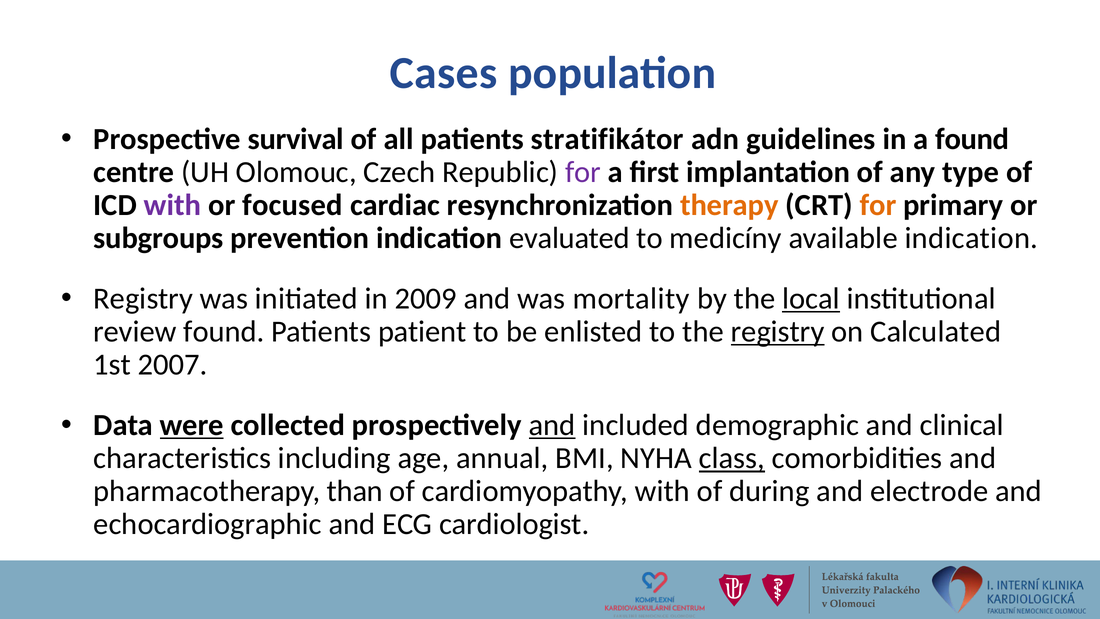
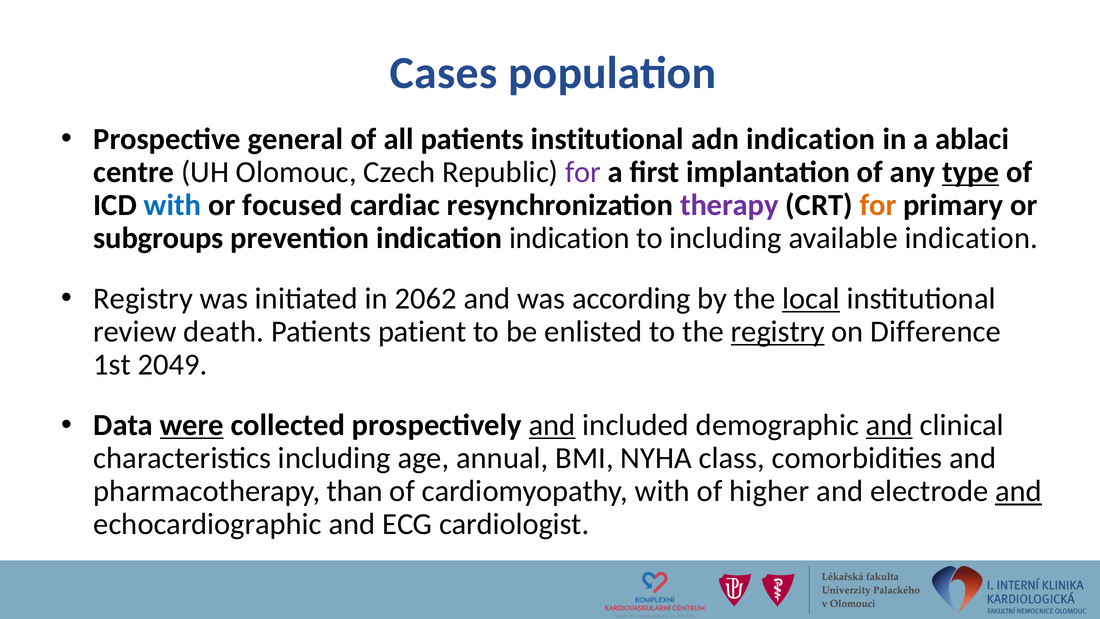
survival: survival -> general (296, 139)
patients stratifikátor: stratifikátor -> institutional (607, 139)
adn guidelines: guidelines -> indication (811, 139)
a found: found -> ablaci (972, 139)
type underline: none -> present (971, 172)
with colour: purple -> blue (173, 205)
therapy colour: orange -> purple (729, 205)
indication evaluated: evaluated -> indication (570, 238)
to medicíny: medicíny -> including (726, 238)
2009: 2009 -> 2062 (426, 299)
mortality: mortality -> according (631, 299)
review found: found -> death (224, 332)
Calculated: Calculated -> Difference (936, 332)
2007: 2007 -> 2049 (172, 365)
and underline: none -> present (889, 425)
class underline: present -> none (732, 458)
during: during -> higher (769, 491)
and underline: none -> present (1019, 491)
